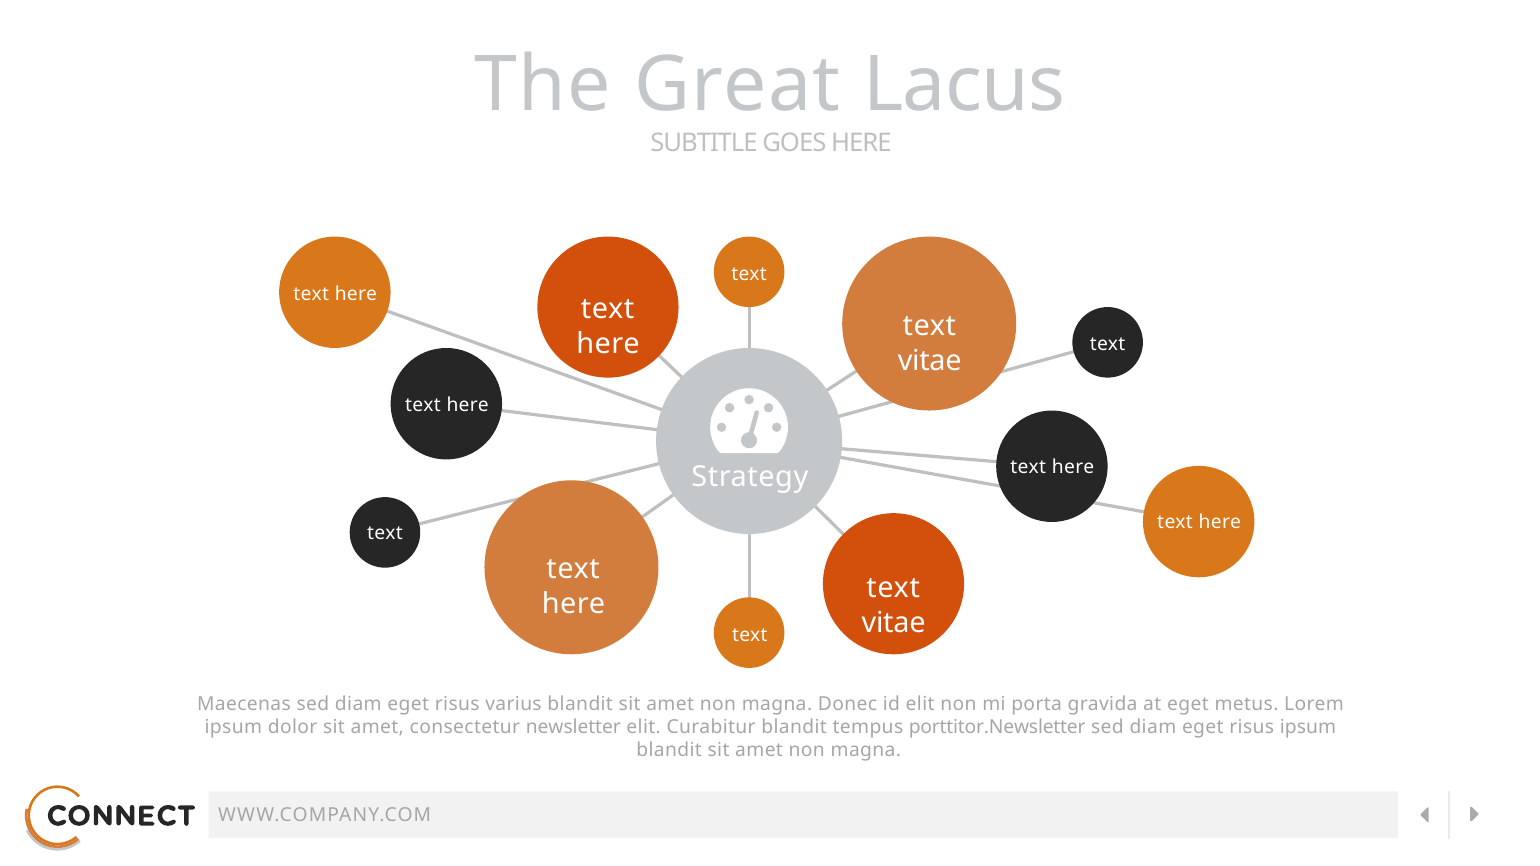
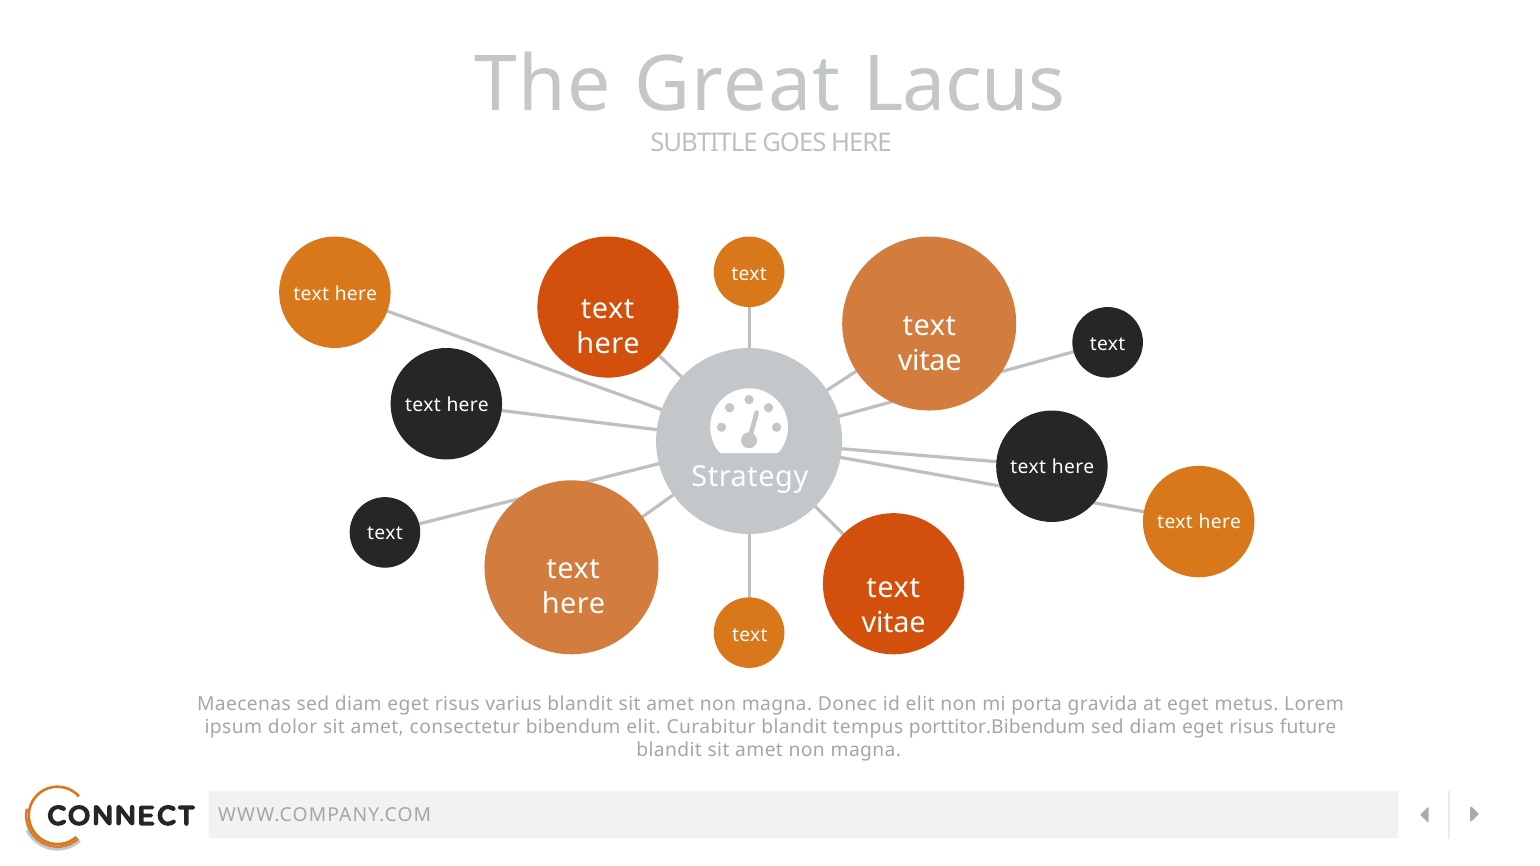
newsletter: newsletter -> bibendum (573, 727)
porttitor.Newsletter: porttitor.Newsletter -> porttitor.Bibendum (997, 727)
risus ipsum: ipsum -> future (1308, 727)
